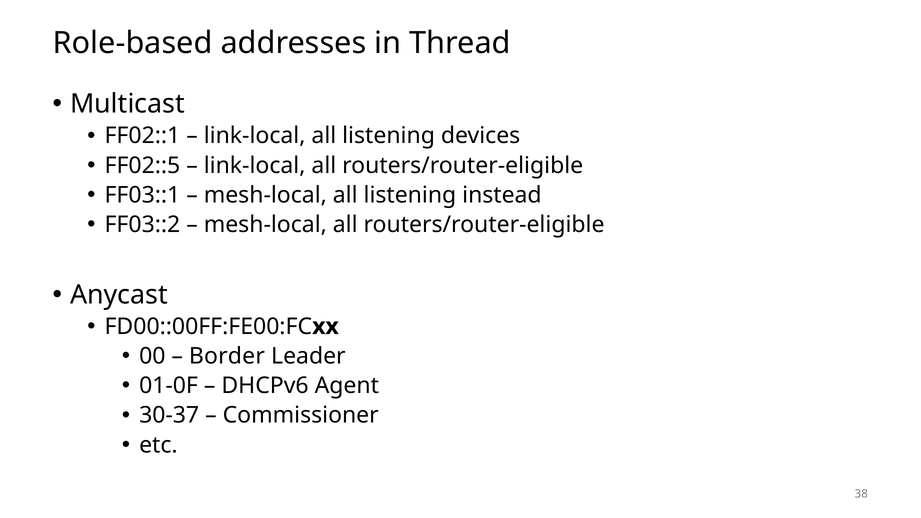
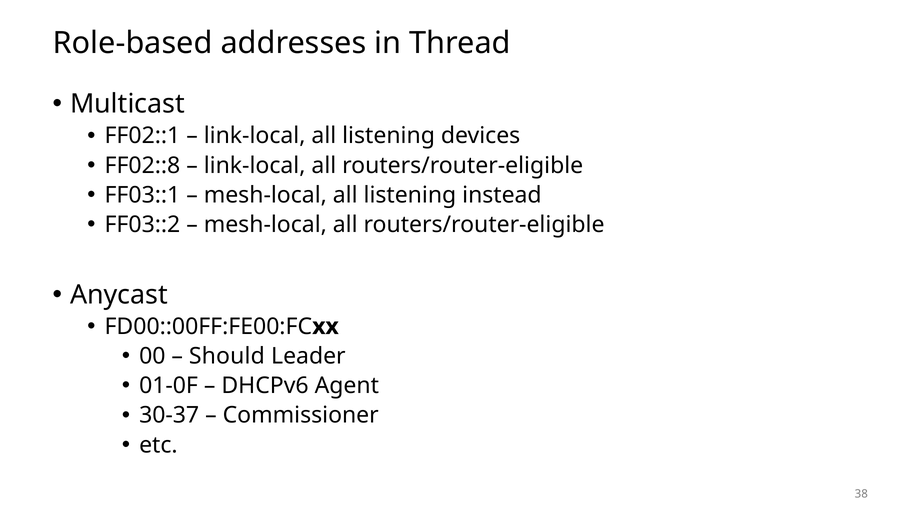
FF02::5: FF02::5 -> FF02::8 (142, 165)
Border: Border -> Should (227, 356)
